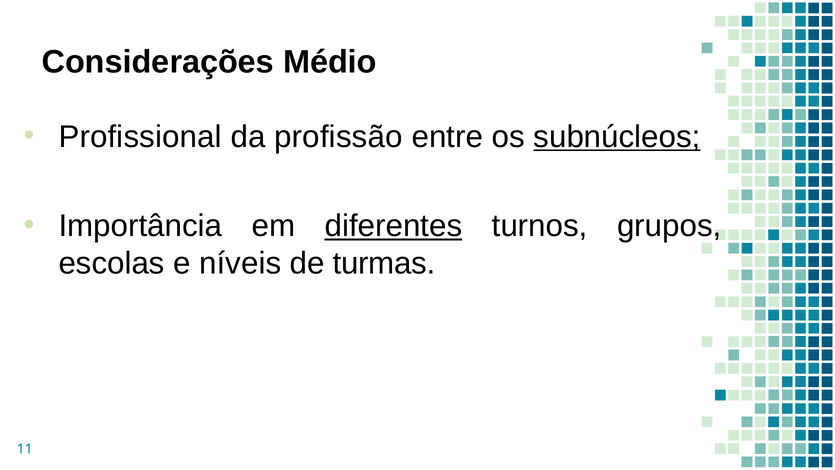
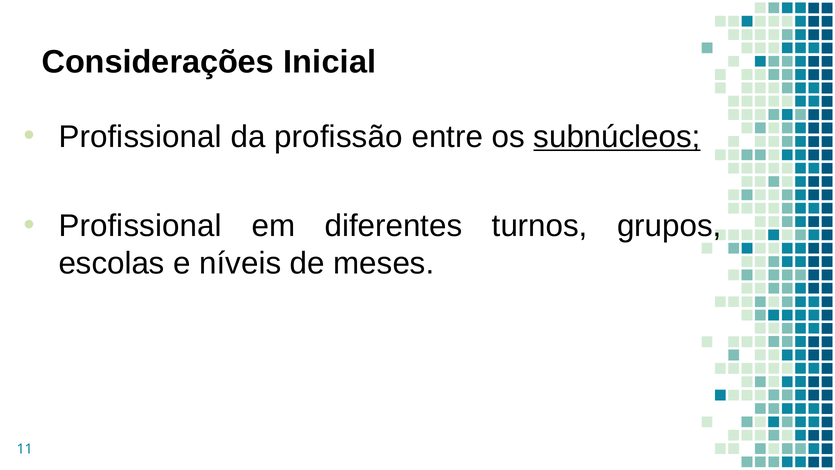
Médio: Médio -> Inicial (330, 62)
Importância: Importância -> Profissional (140, 226)
diferentes underline: present -> none (393, 226)
turmas: turmas -> meses (384, 263)
